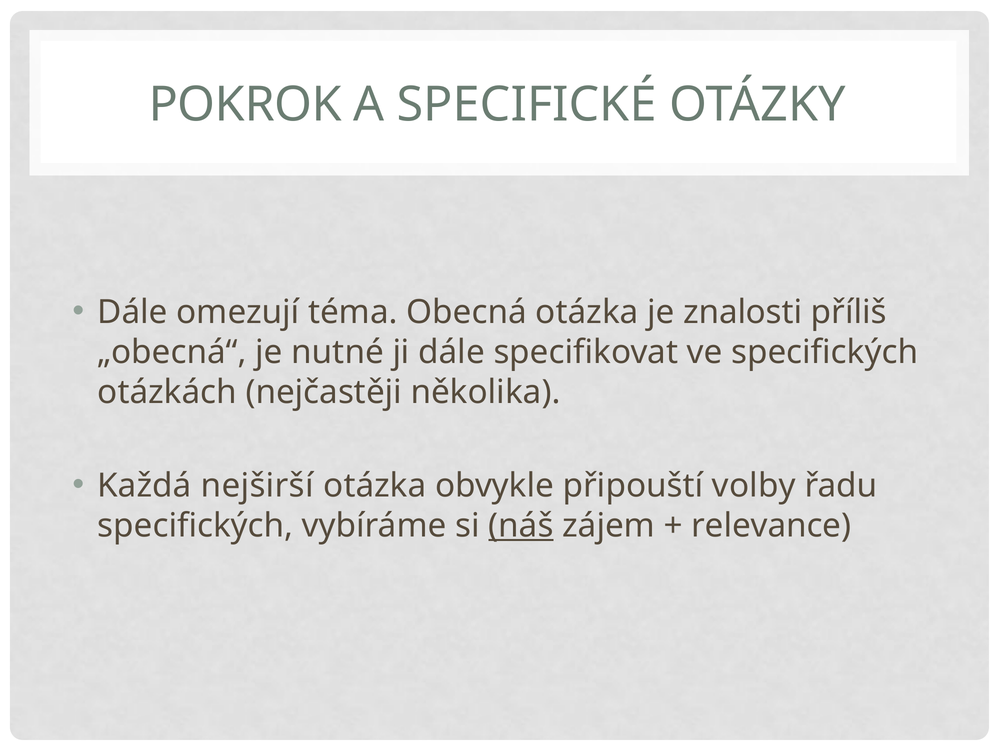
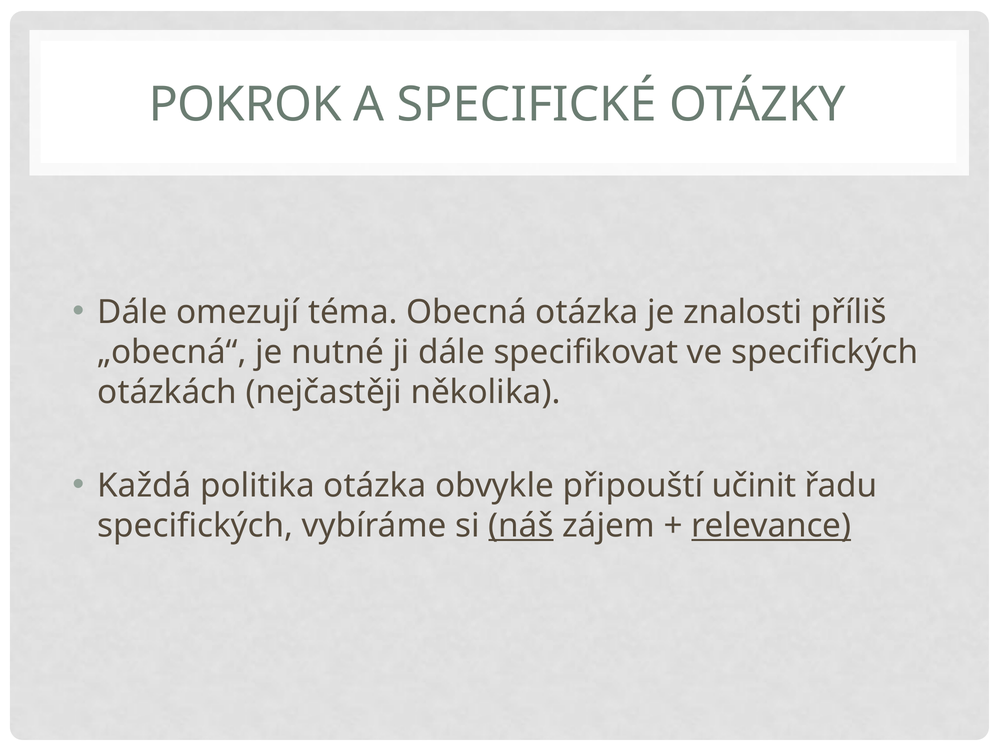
nejširší: nejširší -> politika (257, 485)
volby: volby -> učinit (754, 485)
relevance underline: none -> present (771, 525)
